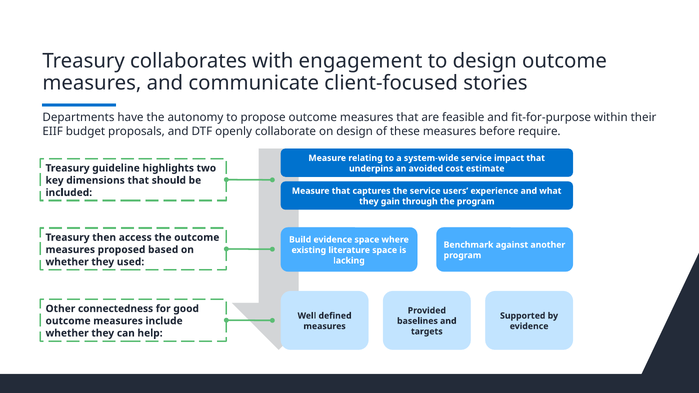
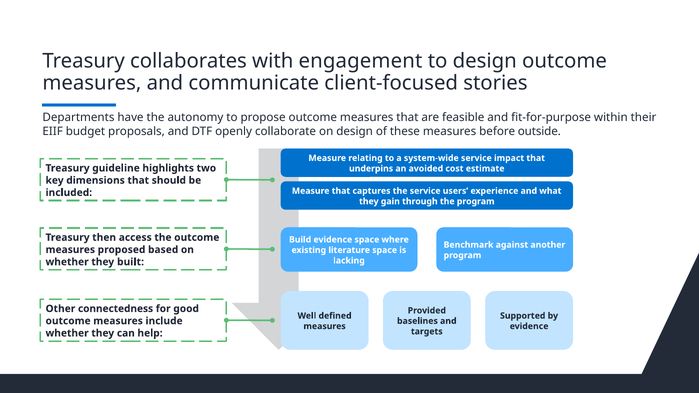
require: require -> outside (539, 132)
used: used -> built (131, 262)
